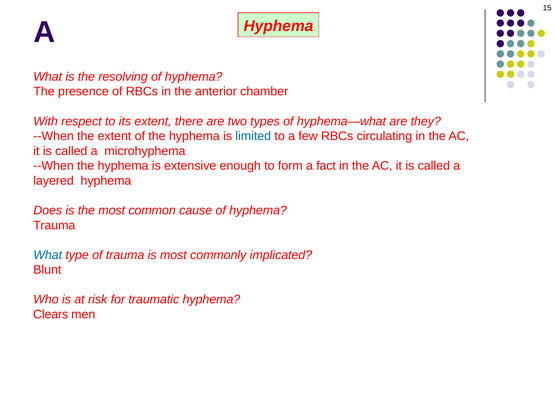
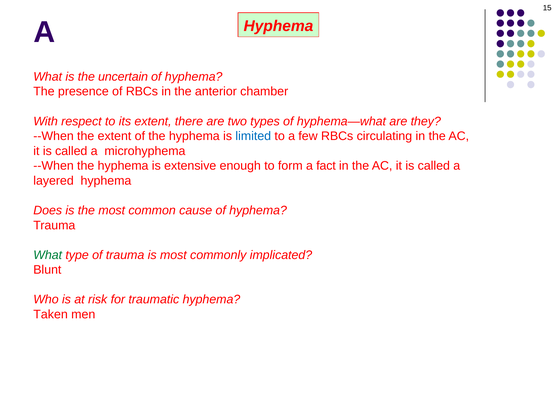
resolving: resolving -> uncertain (123, 77)
What colour: blue -> green (48, 255)
Clears: Clears -> Taken (51, 314)
